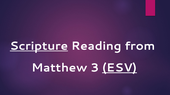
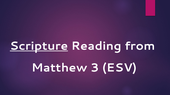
ESV underline: present -> none (120, 68)
